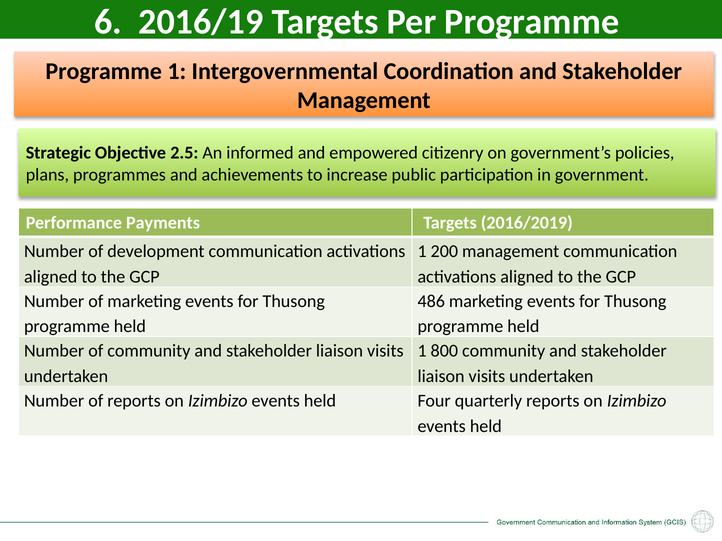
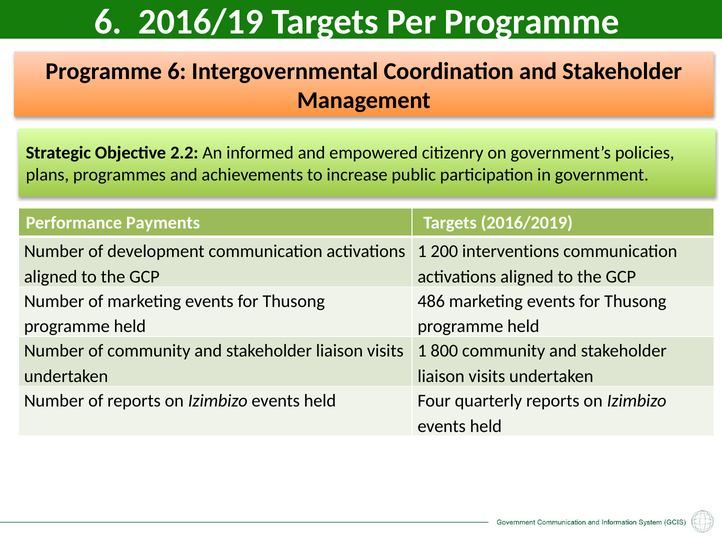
Programme 1: 1 -> 6 (177, 71)
2.5: 2.5 -> 2.2 (184, 153)
200 management: management -> interventions (511, 252)
